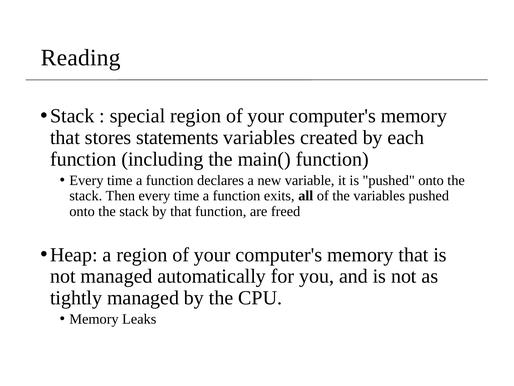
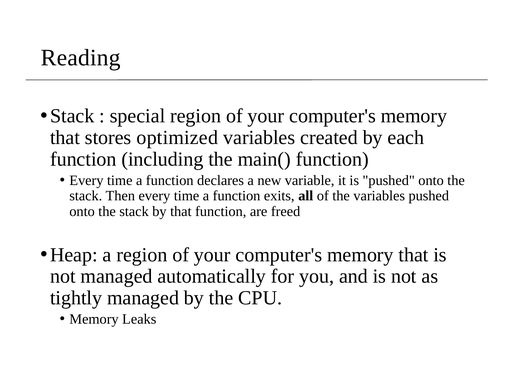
statements: statements -> optimized (177, 137)
